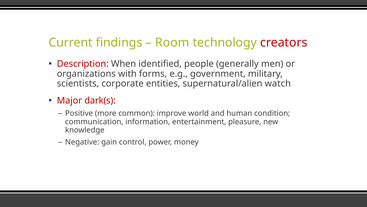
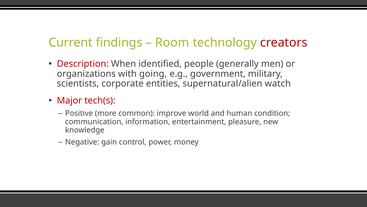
forms: forms -> going (153, 74)
dark(s: dark(s -> tech(s (100, 100)
